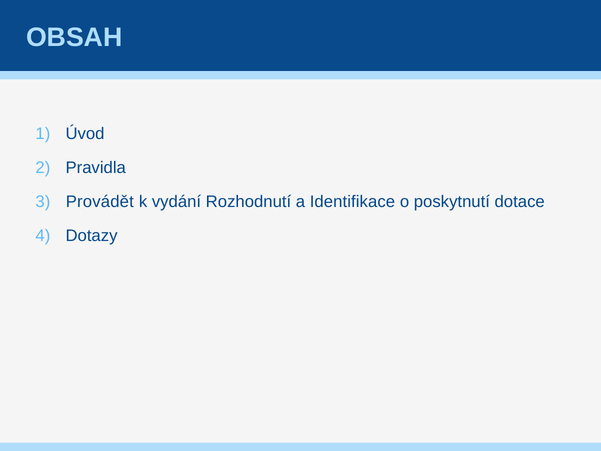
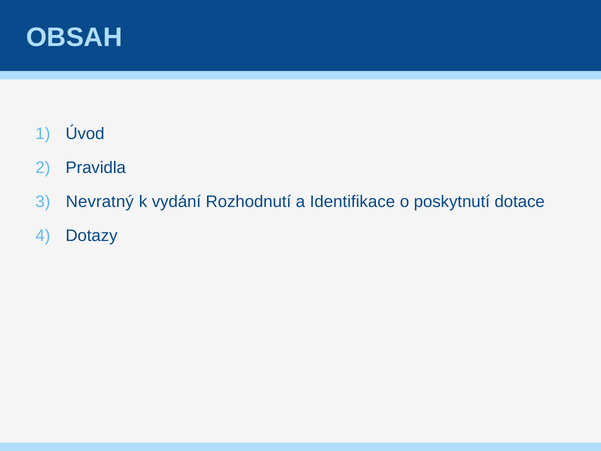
Provádět: Provádět -> Nevratný (100, 202)
